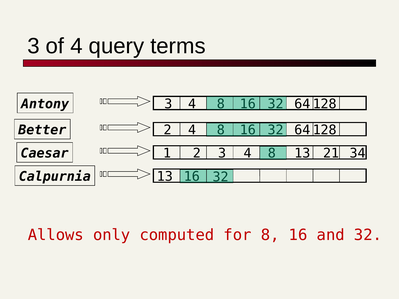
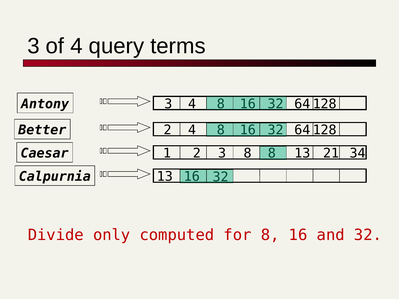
2 3 4: 4 -> 8 (248, 153)
Allows: Allows -> Divide (56, 235)
